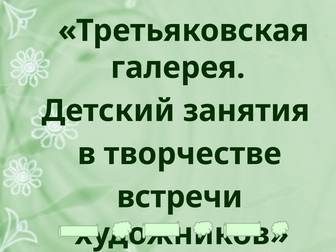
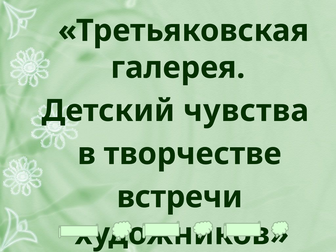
занятия: занятия -> чувства (246, 111)
